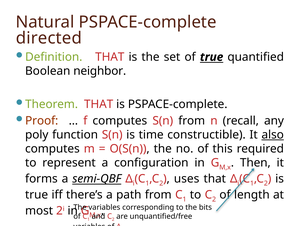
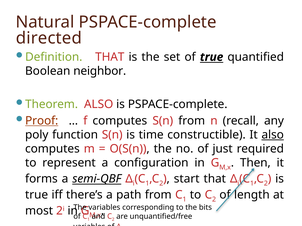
Theorem THAT: THAT -> ALSO (99, 104)
Proof underline: none -> present (42, 121)
this: this -> just (223, 149)
uses: uses -> start (187, 179)
